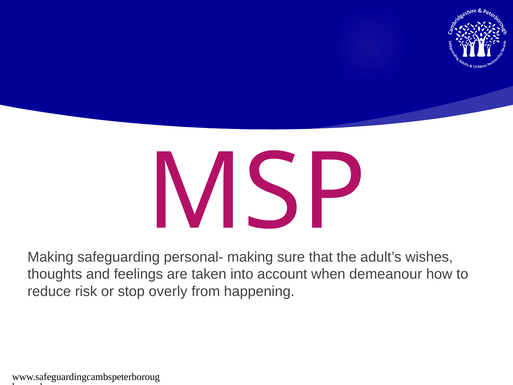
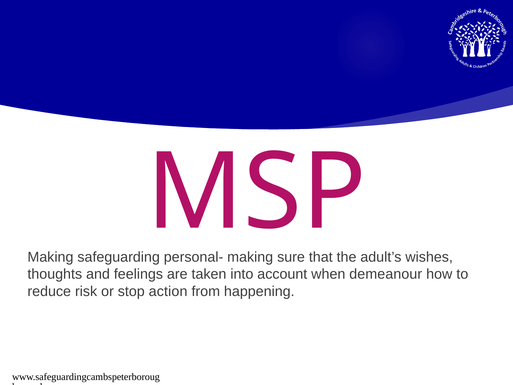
overly: overly -> action (168, 291)
